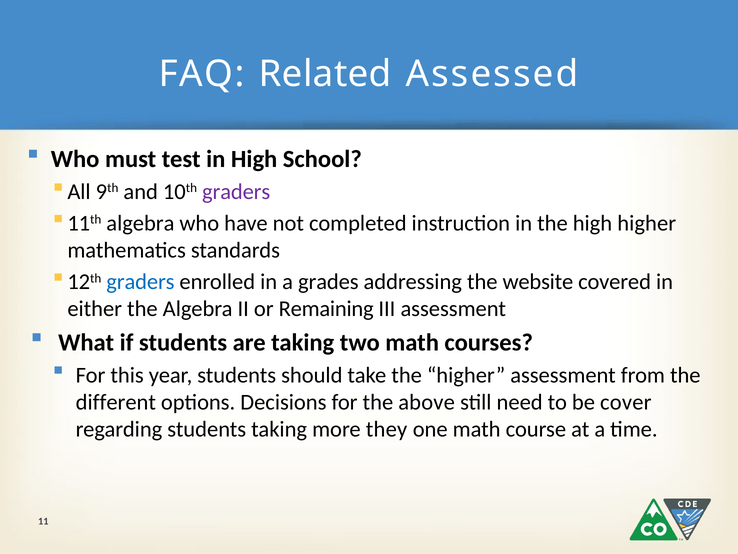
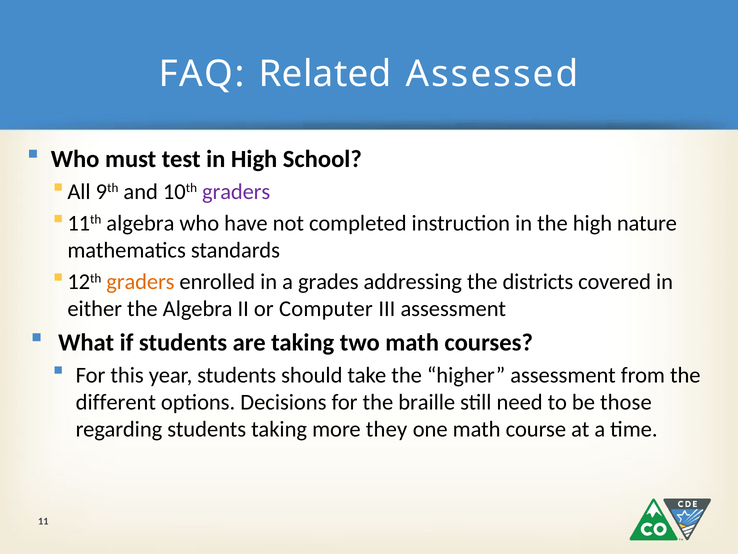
high higher: higher -> nature (647, 223)
graders colour: blue -> orange (140, 282)
website: website -> districts (538, 282)
Remaining: Remaining -> Computer (326, 309)
above: above -> braille (427, 402)
cover: cover -> those (626, 402)
